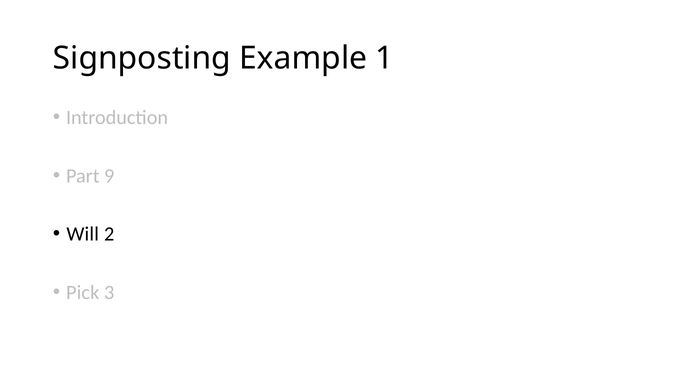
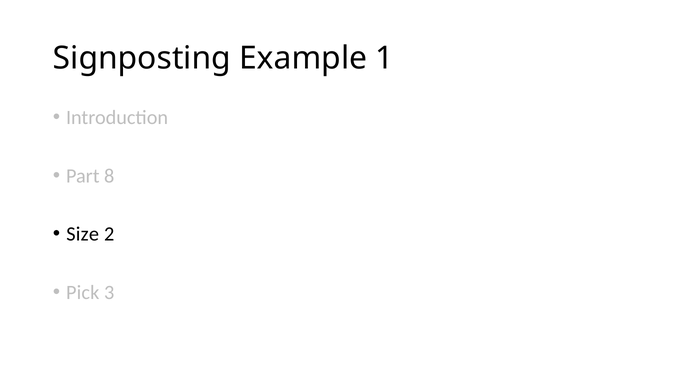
9: 9 -> 8 (109, 176)
Will: Will -> Size (83, 234)
